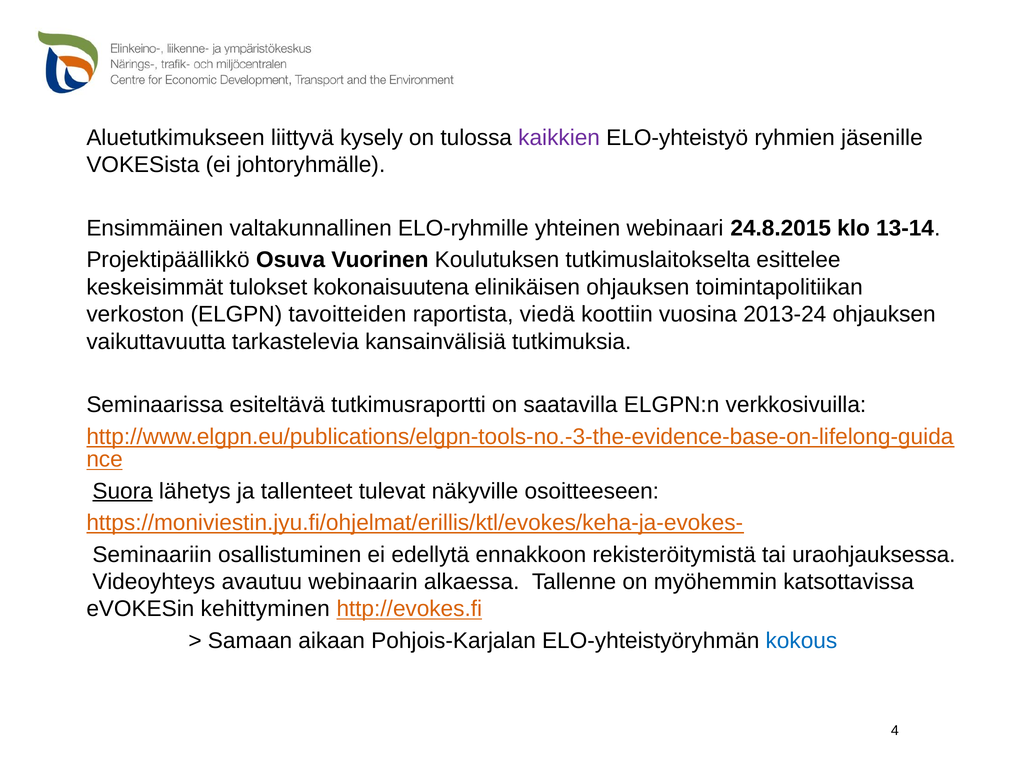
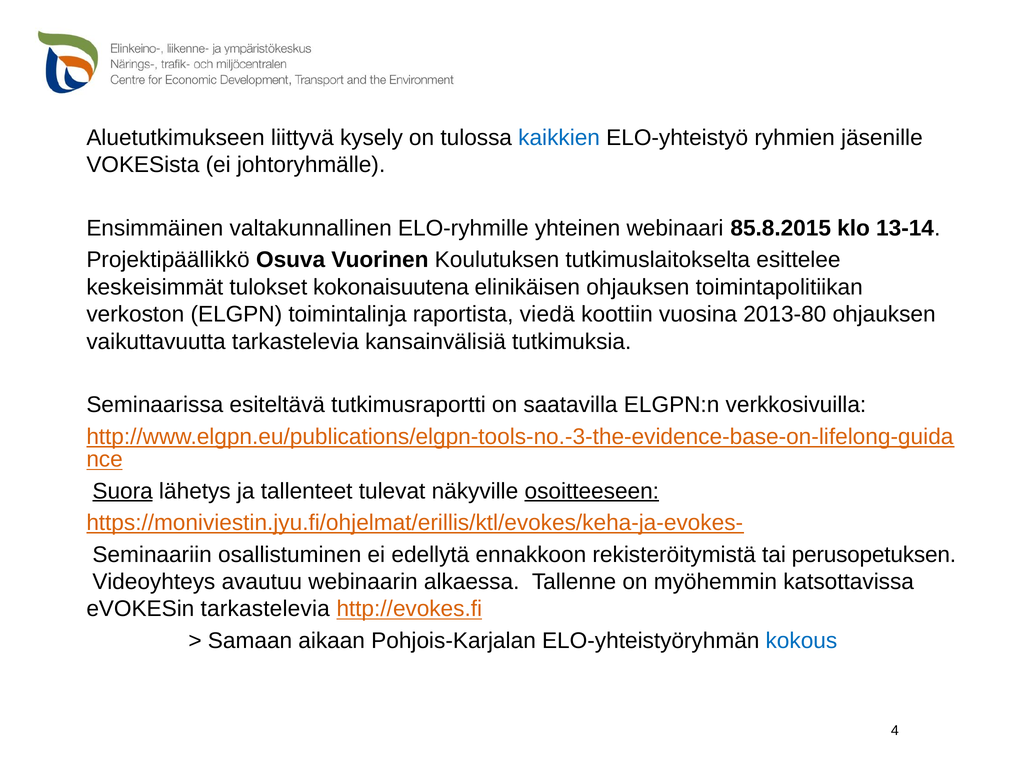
kaikkien colour: purple -> blue (559, 138)
24.8.2015: 24.8.2015 -> 85.8.2015 (781, 228)
tavoitteiden: tavoitteiden -> toimintalinja (348, 315)
2013-24: 2013-24 -> 2013-80 (785, 315)
osoitteeseen underline: none -> present (592, 492)
uraohjauksessa: uraohjauksessa -> perusopetuksen (874, 555)
eVOKESin kehittyminen: kehittyminen -> tarkastelevia (265, 610)
